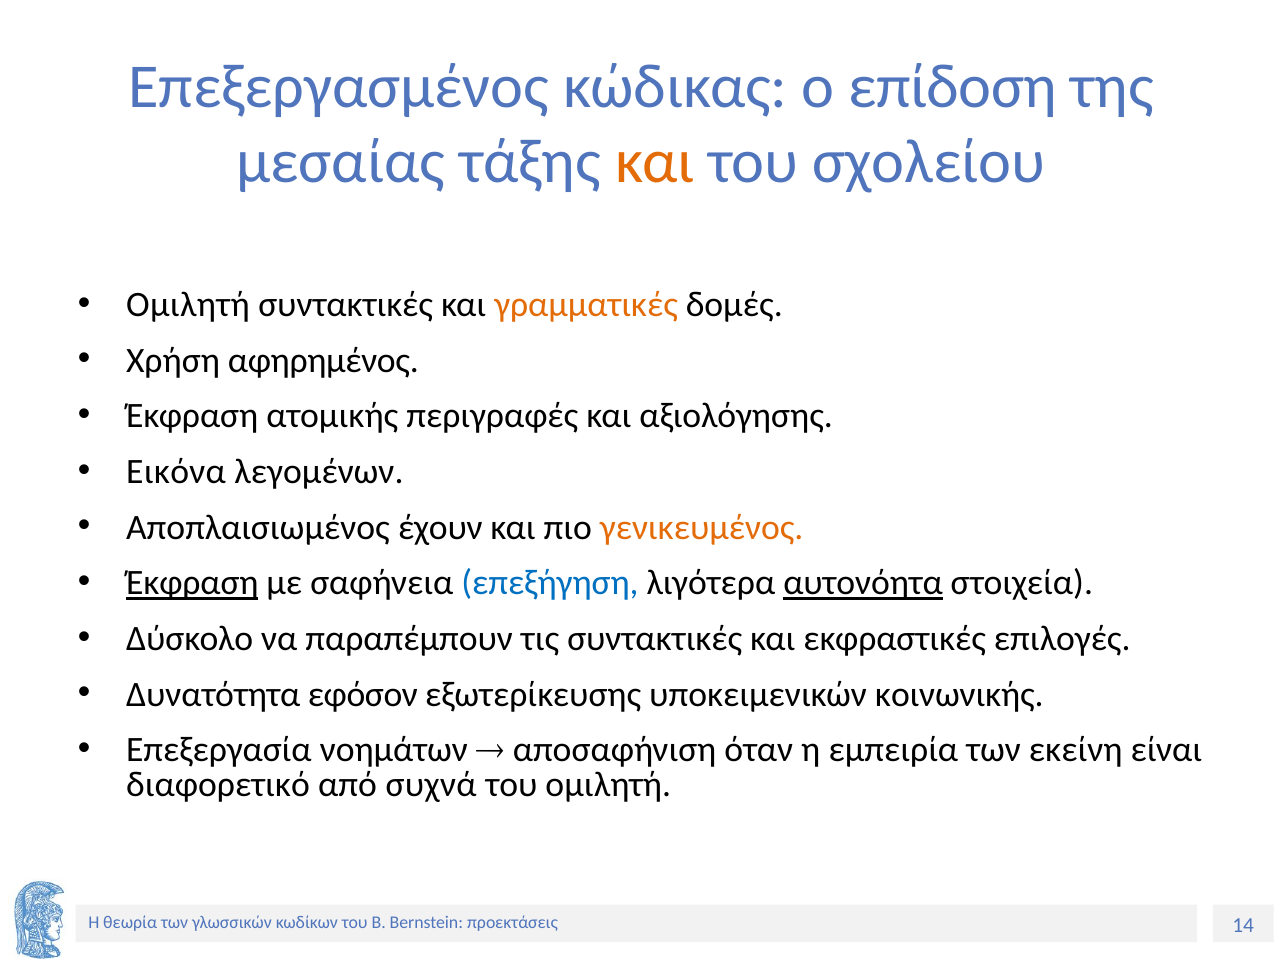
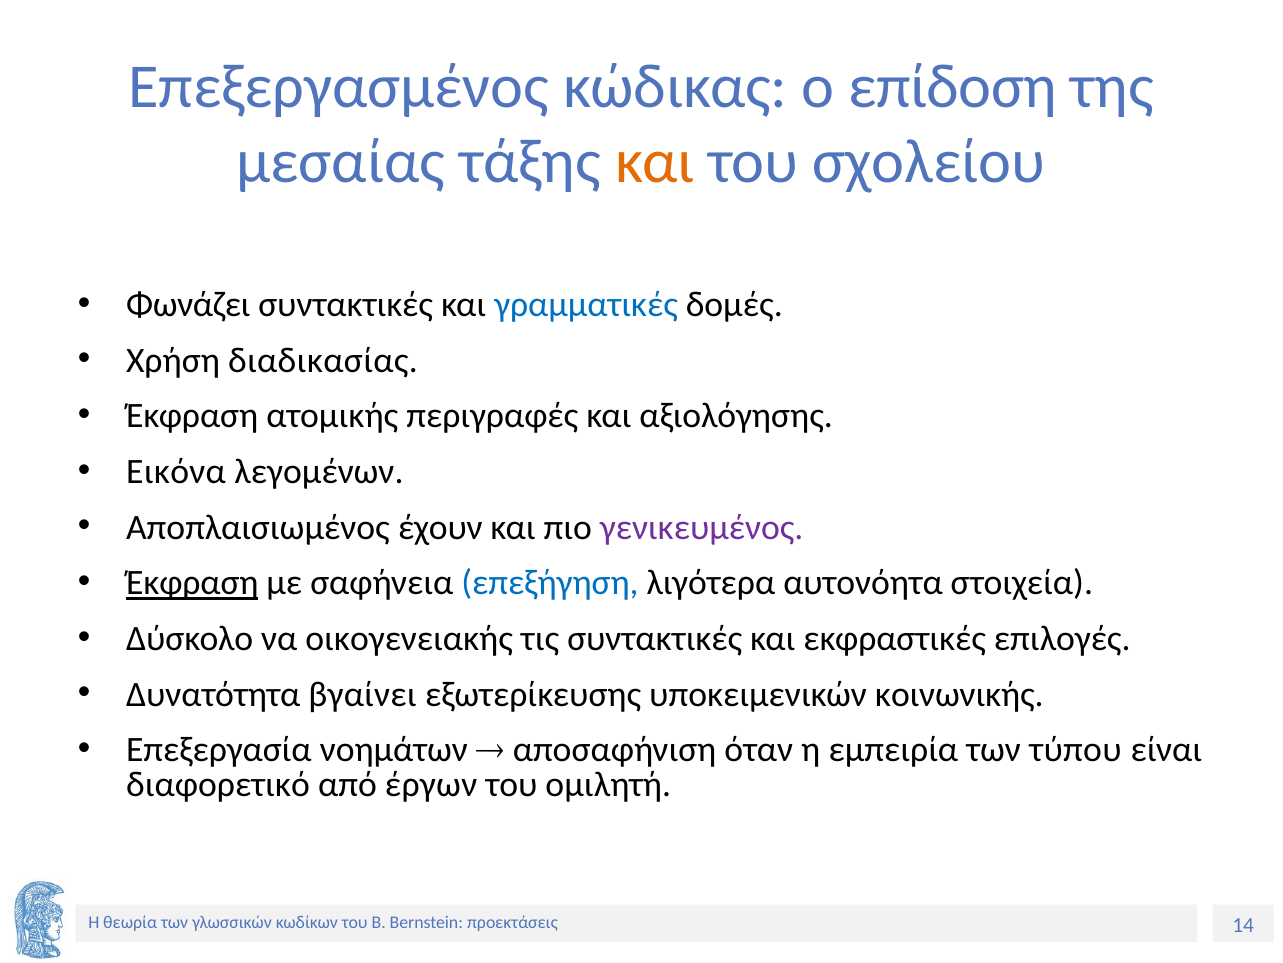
Ομιλητή: Ομιλητή -> Φωνάζει (188, 305)
γραμματικές colour: orange -> blue (586, 305)
αφηρημένος: αφηρημένος -> διαδικασίας (323, 360)
γενικευμένος colour: orange -> purple (702, 527)
αυτονόητα underline: present -> none (863, 583)
παραπέμπουν: παραπέμπουν -> οικογενειακής (409, 638)
εφόσον: εφόσον -> βγαίνει (363, 694)
εκείνη: εκείνη -> τύπου (1075, 749)
συχνά: συχνά -> έργων (431, 784)
